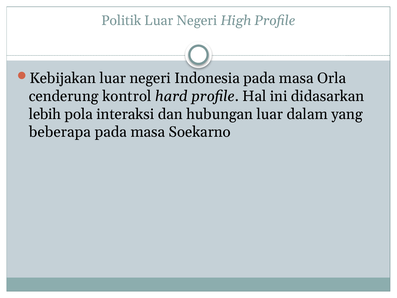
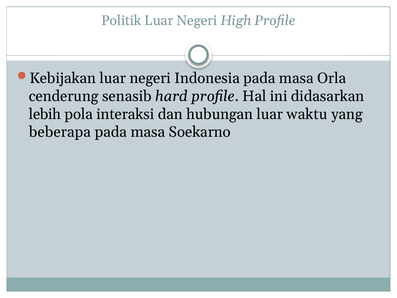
kontrol: kontrol -> senasib (127, 96)
dalam: dalam -> waktu (307, 114)
